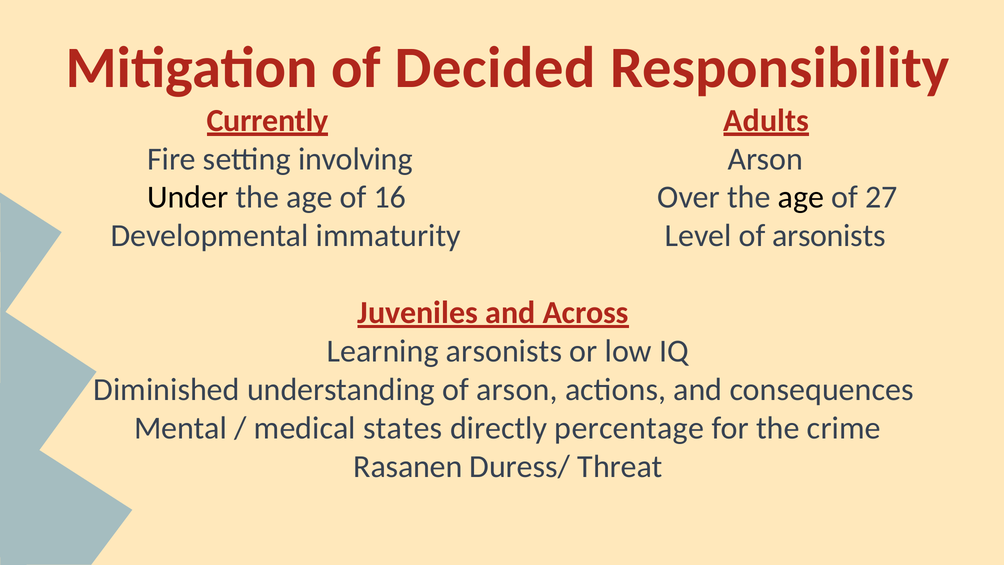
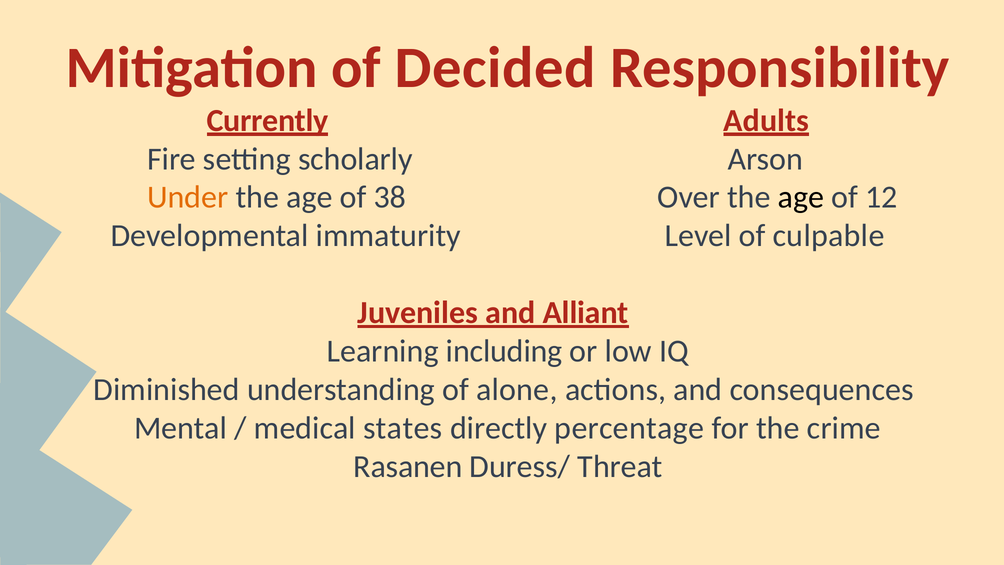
involving: involving -> scholarly (355, 159)
Under colour: black -> orange (188, 197)
16: 16 -> 38 (390, 197)
27: 27 -> 12 (882, 197)
of arsonists: arsonists -> culpable (829, 236)
Across: Across -> Alliant (586, 313)
Learning arsonists: arsonists -> including (504, 351)
of arson: arson -> alone (517, 390)
